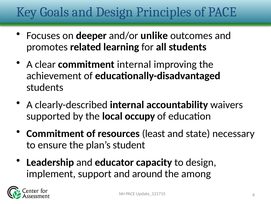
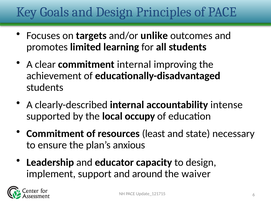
deeper: deeper -> targets (91, 36)
related: related -> limited (86, 47)
waivers: waivers -> intense (227, 104)
student: student -> anxious (129, 144)
among: among -> waiver (196, 173)
